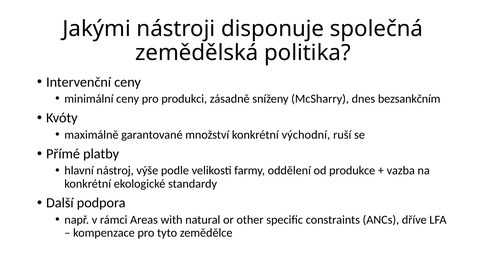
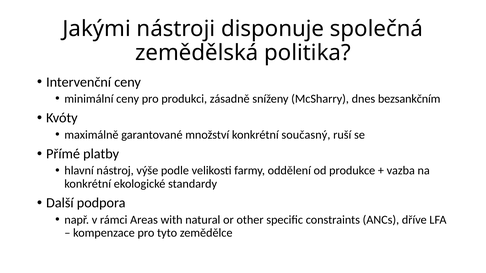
východní: východní -> současný (306, 135)
